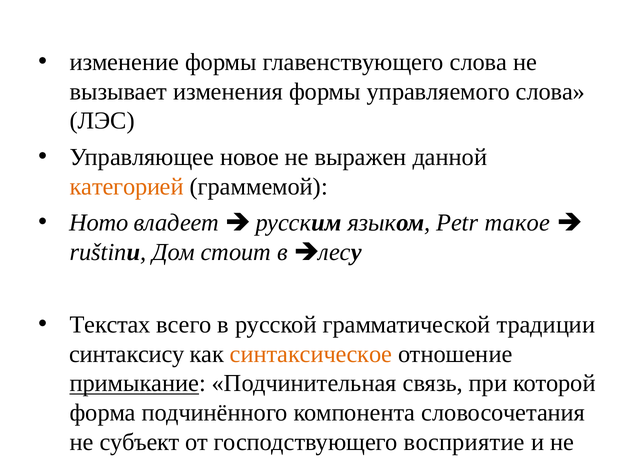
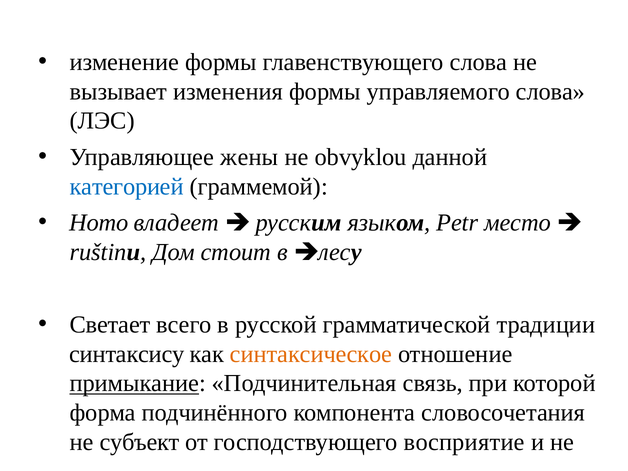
новое: новое -> жены (249, 157)
выражен: выражен -> obvyklou (361, 157)
категорией colour: orange -> blue (127, 186)
такое: такое -> место (518, 223)
Текстах: Текстах -> Светает (110, 325)
